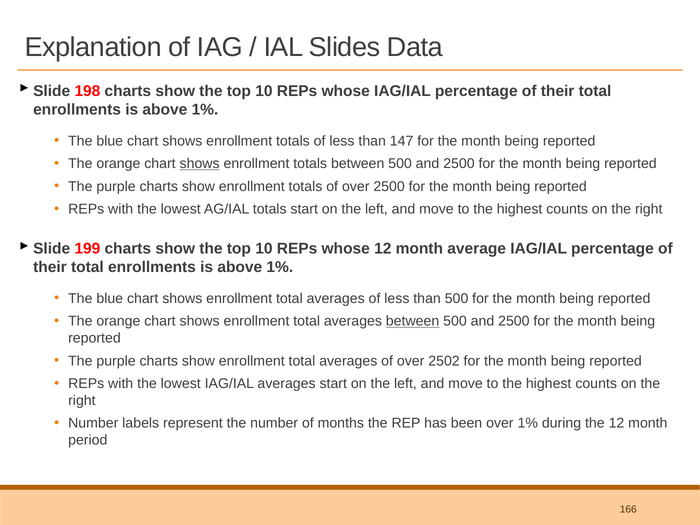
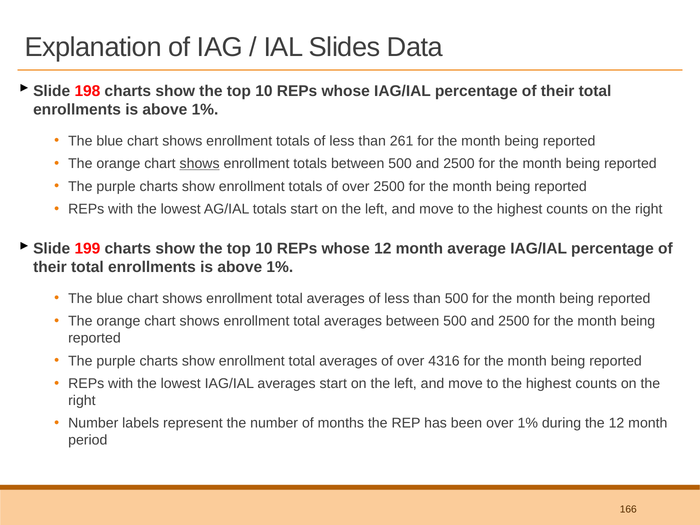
147: 147 -> 261 (402, 141)
between underline: present -> none (413, 321)
2502: 2502 -> 4316 (444, 361)
